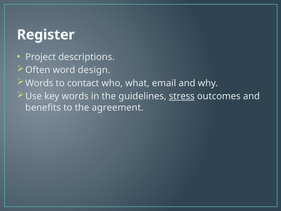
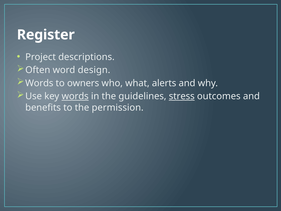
contact: contact -> owners (83, 83)
email: email -> alerts (164, 83)
words underline: none -> present (75, 96)
agreement: agreement -> permission (118, 107)
